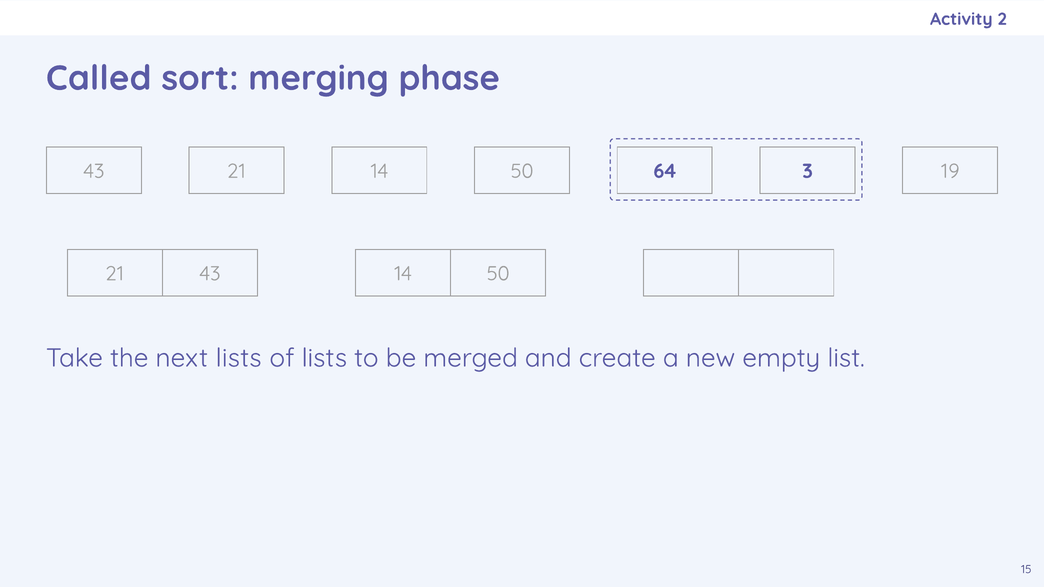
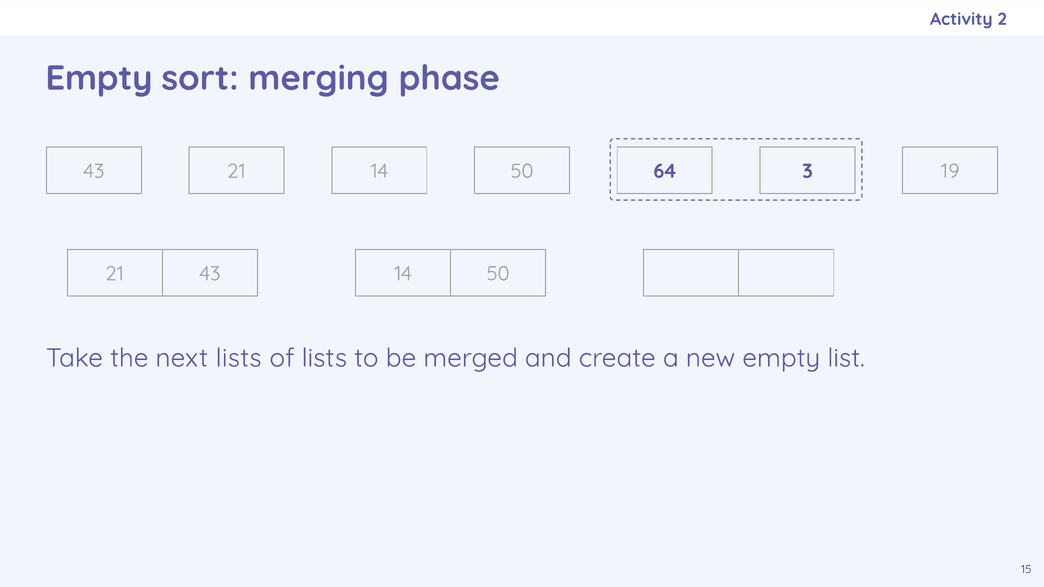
Called: Called -> Empty (99, 78)
